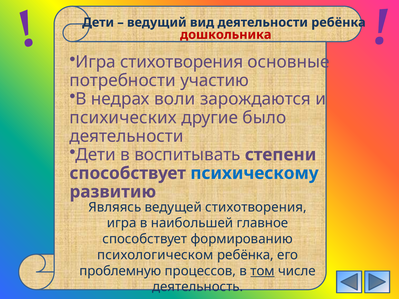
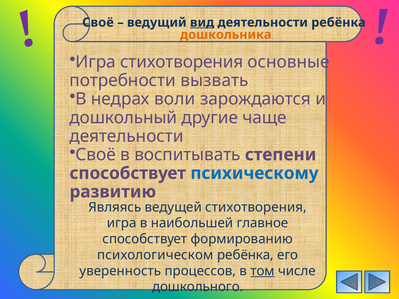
Дети: Дети -> Своё (98, 22)
вид underline: none -> present (202, 22)
дошкольника colour: red -> orange (226, 35)
участию: участию -> вызвать (214, 81)
психических: психических -> дошкольный (123, 118)
было: было -> чаще (264, 118)
Дети: Дети -> Своё (96, 155)
проблемную: проблемную -> уверенность (120, 271)
деятельность: деятельность -> дошкольного (198, 287)
